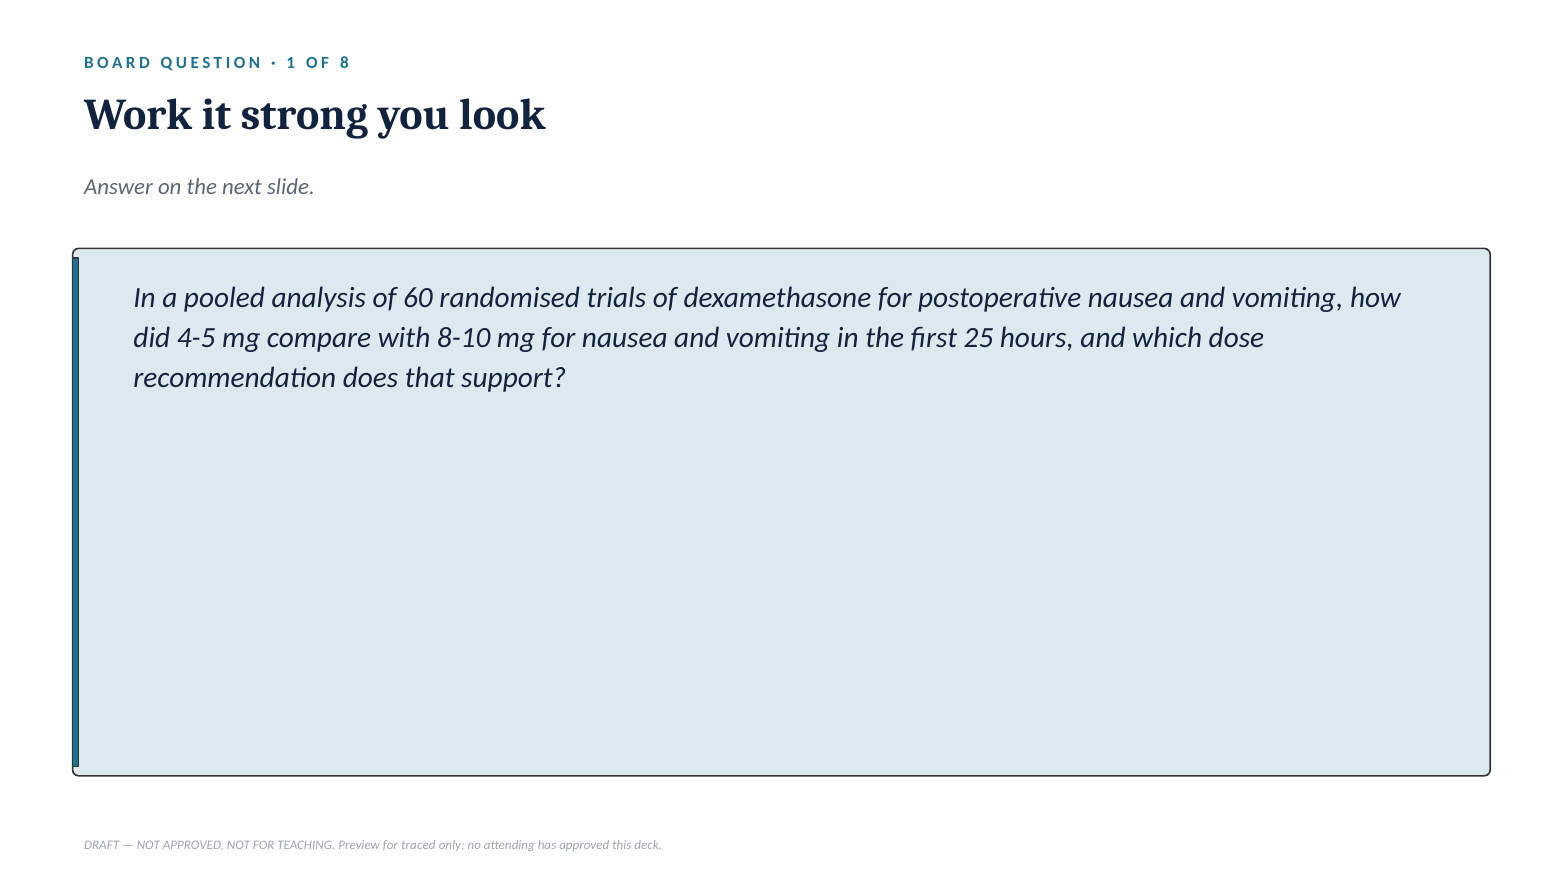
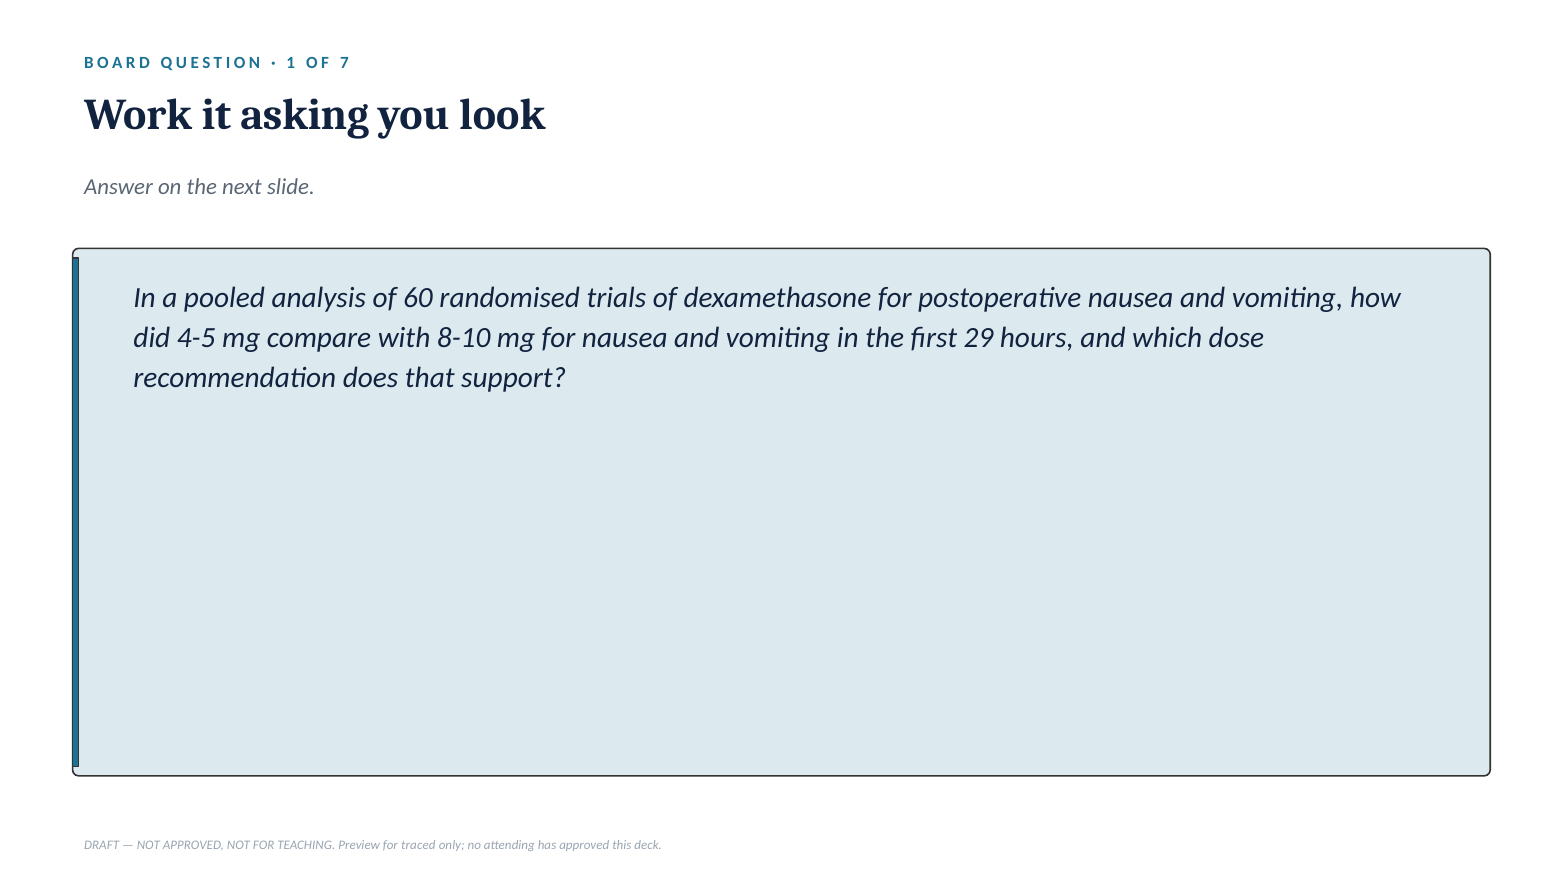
8: 8 -> 7 (344, 63)
strong: strong -> asking (305, 115)
25: 25 -> 29 (979, 338)
